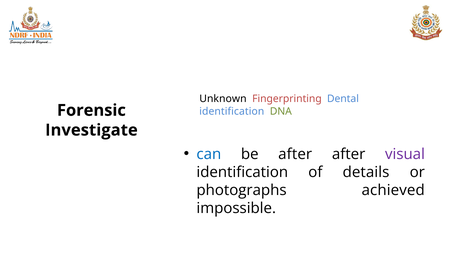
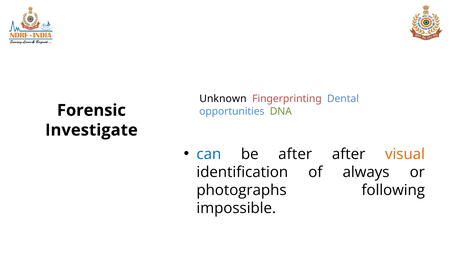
identification: identification -> opportunities (232, 111)
visual colour: purple -> orange (405, 154)
details: details -> always (366, 172)
achieved: achieved -> following (393, 190)
